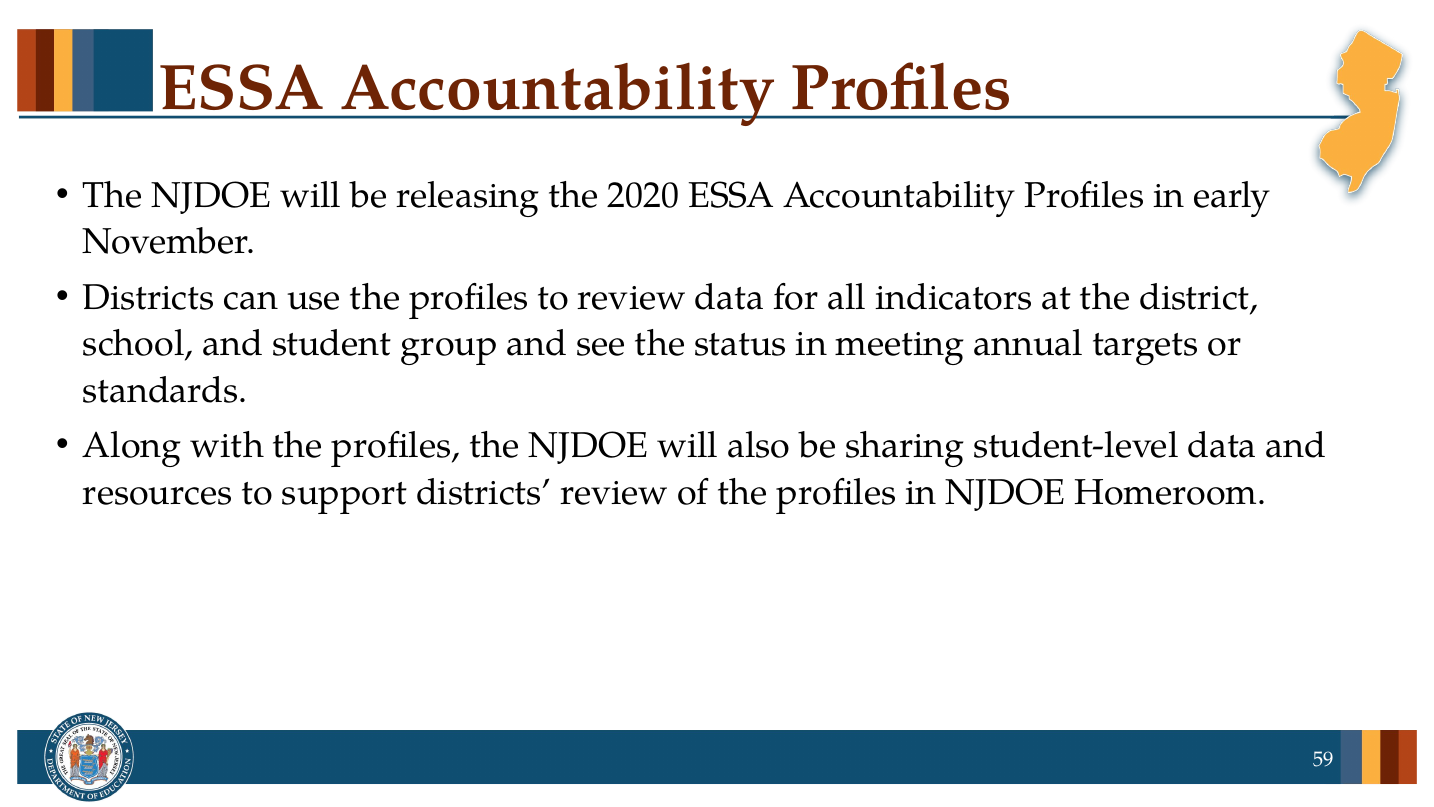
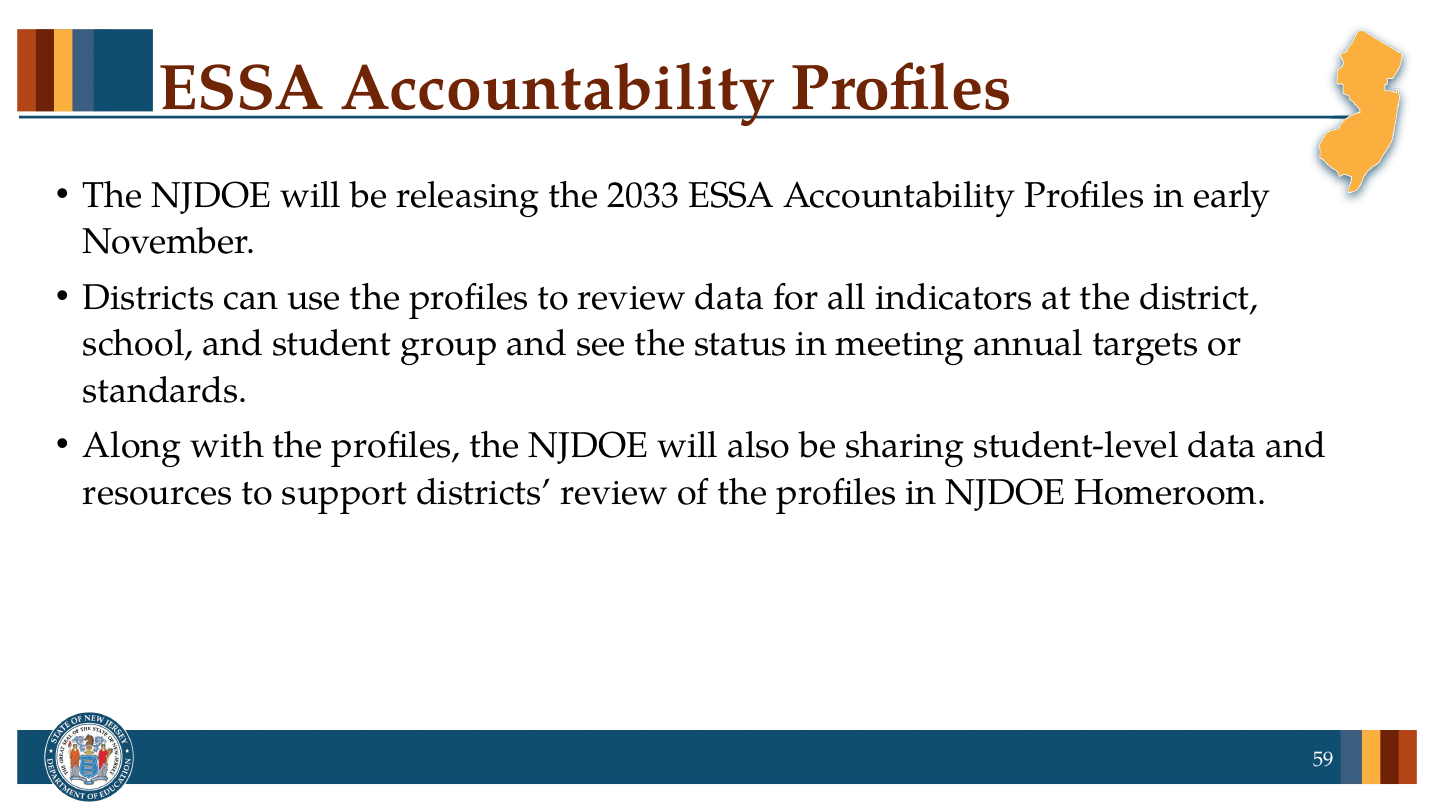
2020: 2020 -> 2033 (643, 195)
